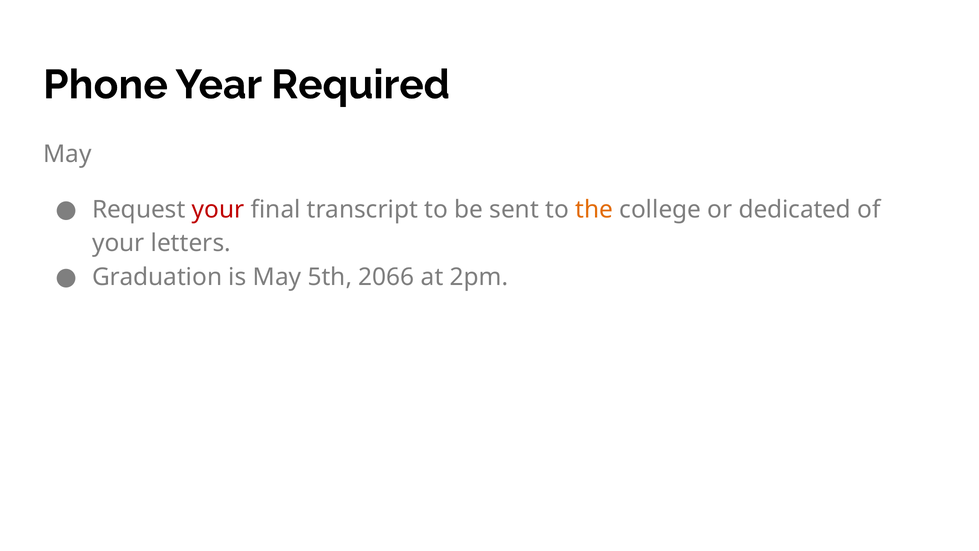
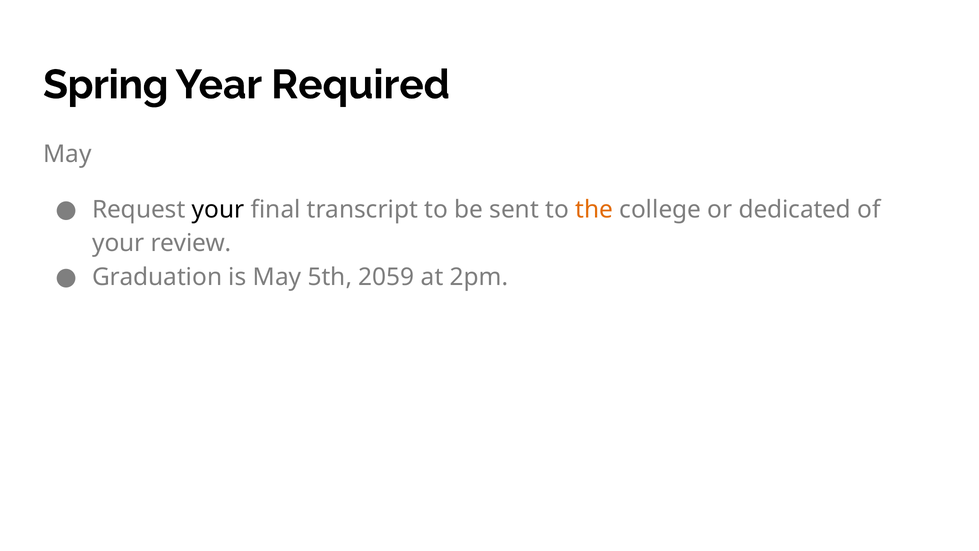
Phone: Phone -> Spring (106, 85)
your colour: red -> black (218, 209)
letters: letters -> review (191, 243)
2066: 2066 -> 2059 (386, 277)
